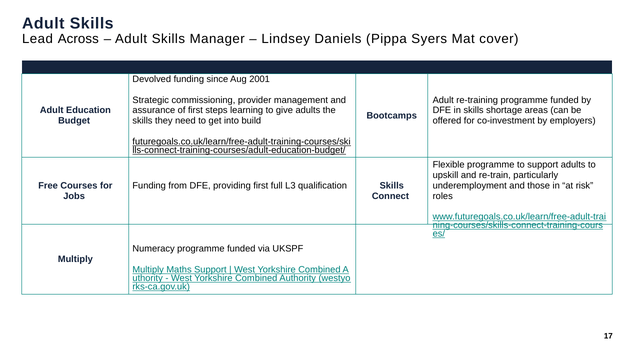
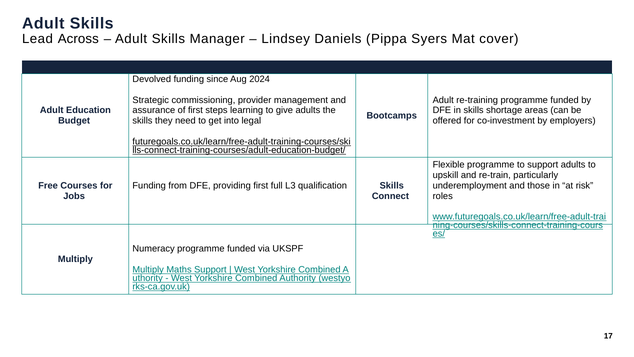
2001: 2001 -> 2024 (260, 79)
build: build -> legal (251, 121)
